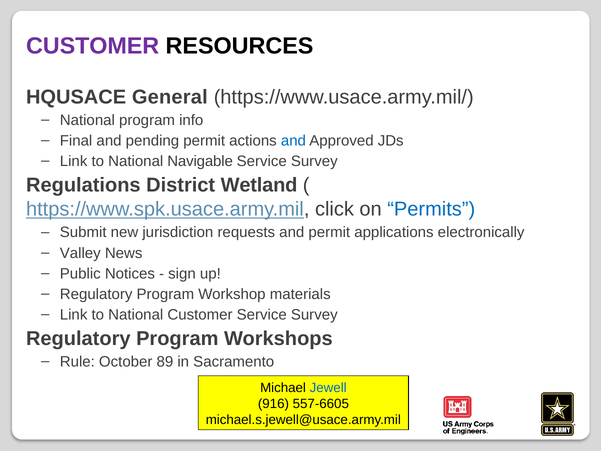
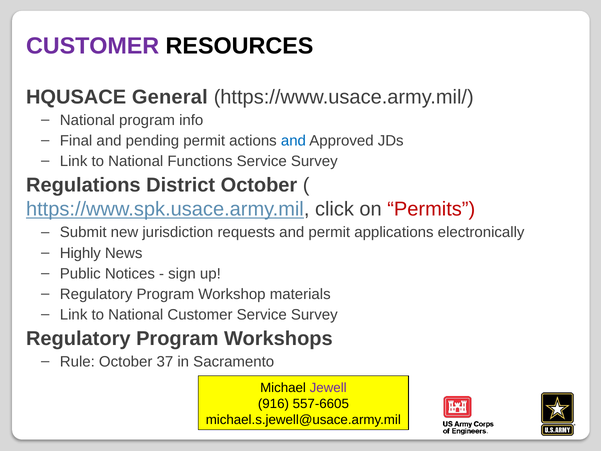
Navigable: Navigable -> Functions (200, 161)
District Wetland: Wetland -> October (259, 185)
Permits colour: blue -> red (431, 209)
Valley: Valley -> Highly (80, 253)
89: 89 -> 37 (165, 362)
Jewell colour: blue -> purple (328, 388)
